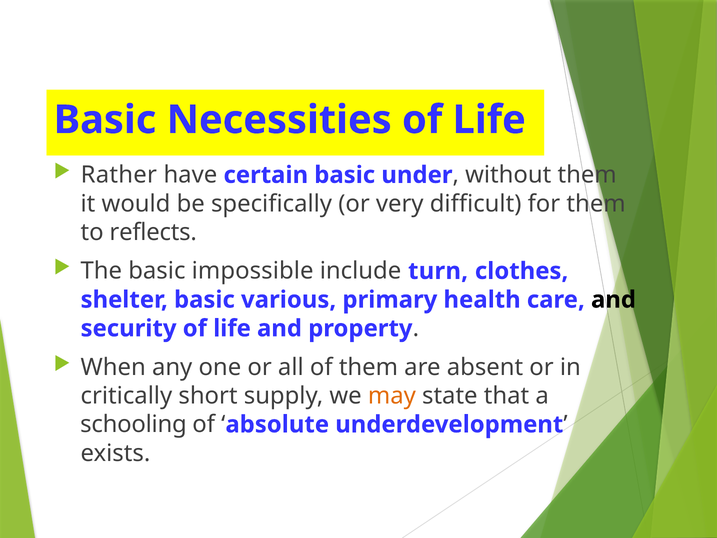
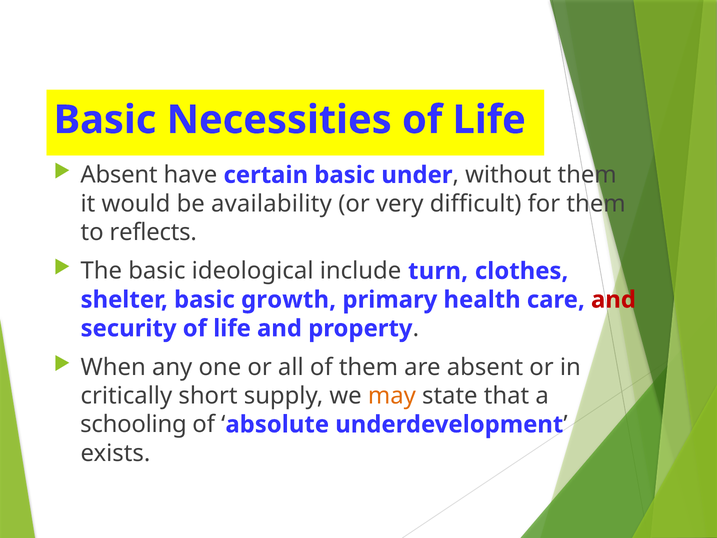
Rather: Rather -> Absent (119, 175)
specifically: specifically -> availability (271, 204)
impossible: impossible -> ideological (253, 271)
various: various -> growth (289, 300)
and colour: black -> red (613, 300)
